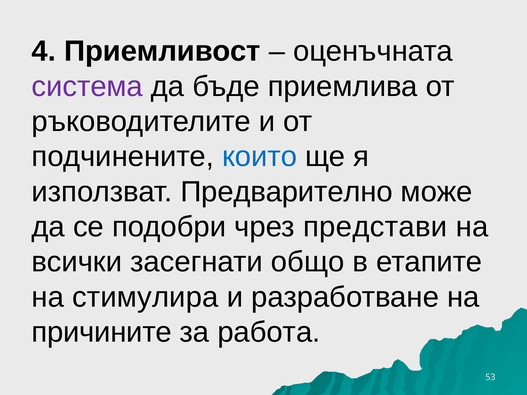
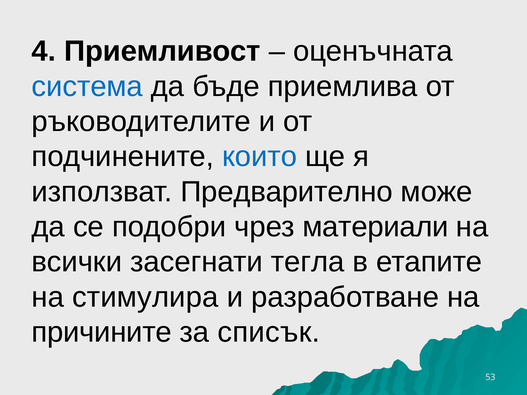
система colour: purple -> blue (87, 86)
представи: представи -> материали (375, 227)
общо: общо -> тегла (308, 262)
работа: работа -> списък (269, 332)
